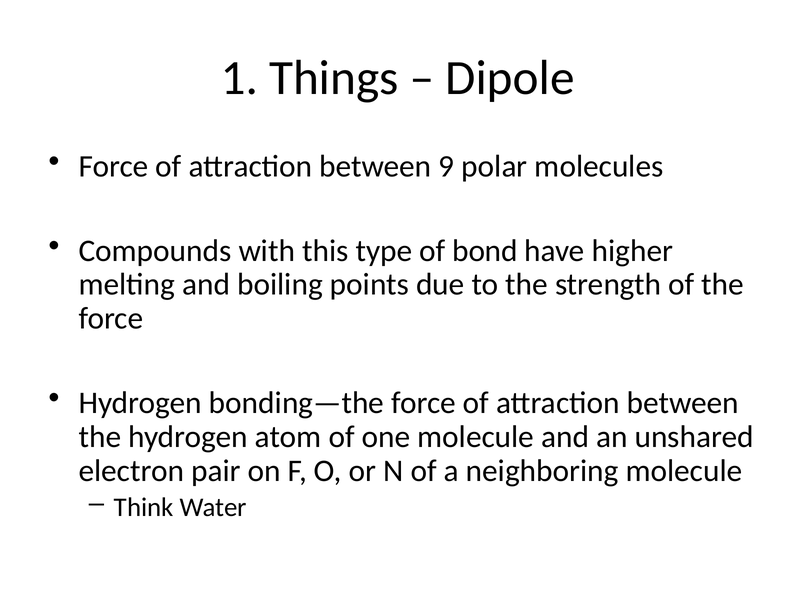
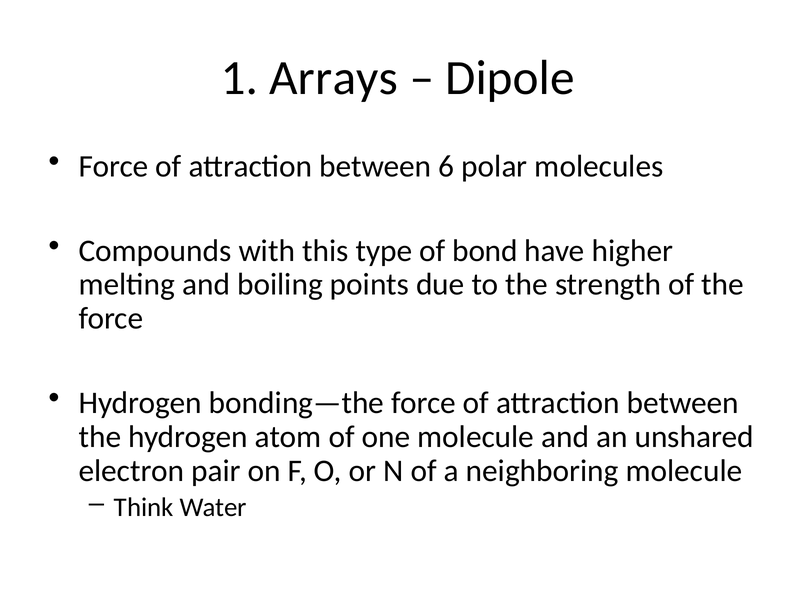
Things: Things -> Arrays (334, 78)
9: 9 -> 6 (446, 166)
